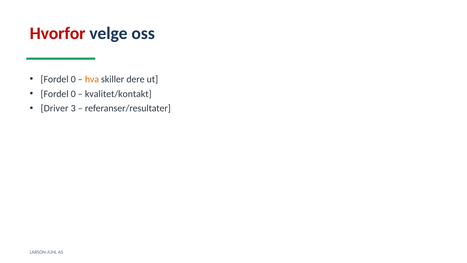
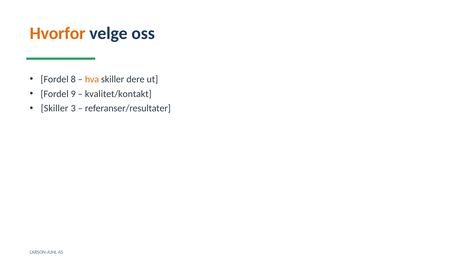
Hvorfor colour: red -> orange (58, 33)
0: 0 -> 8 (73, 79)
0: 0 -> 9 (73, 94)
Driver: Driver -> Skiller (55, 108)
